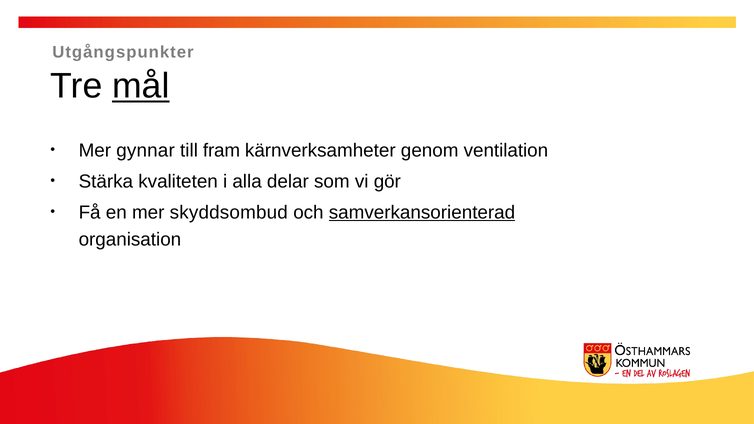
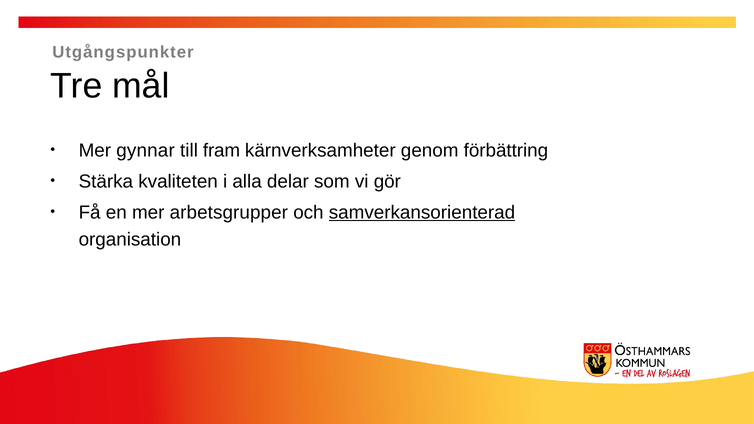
mål underline: present -> none (141, 86)
ventilation: ventilation -> förbättring (506, 151)
skyddsombud: skyddsombud -> arbetsgrupper (229, 212)
